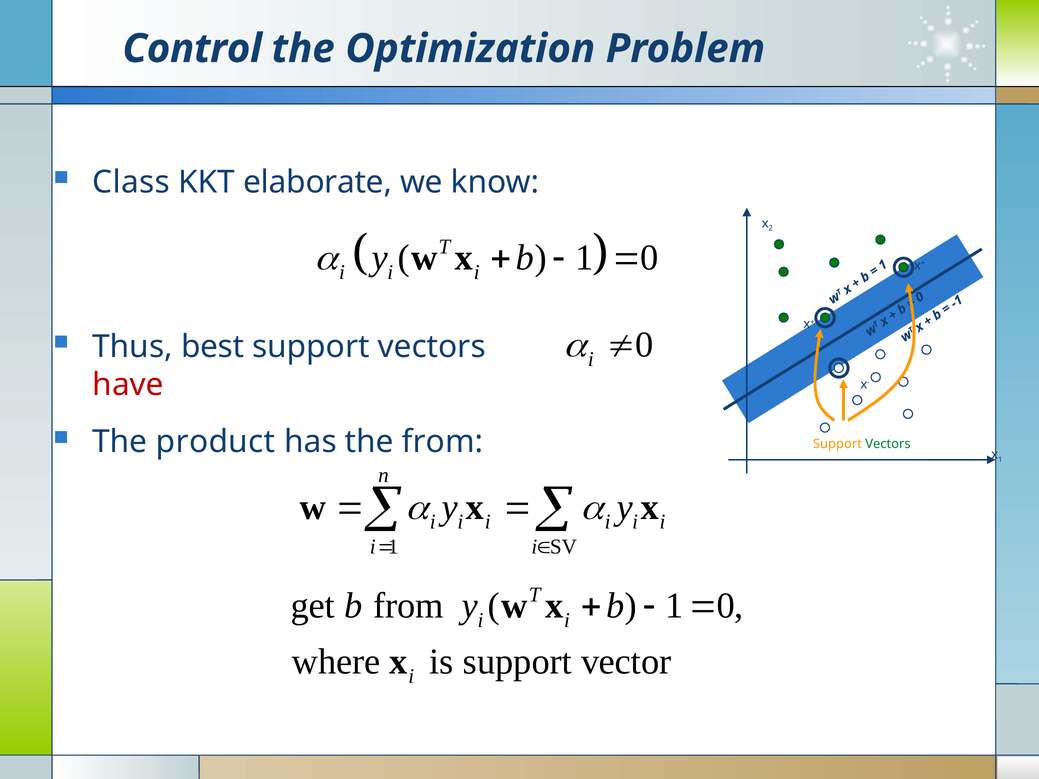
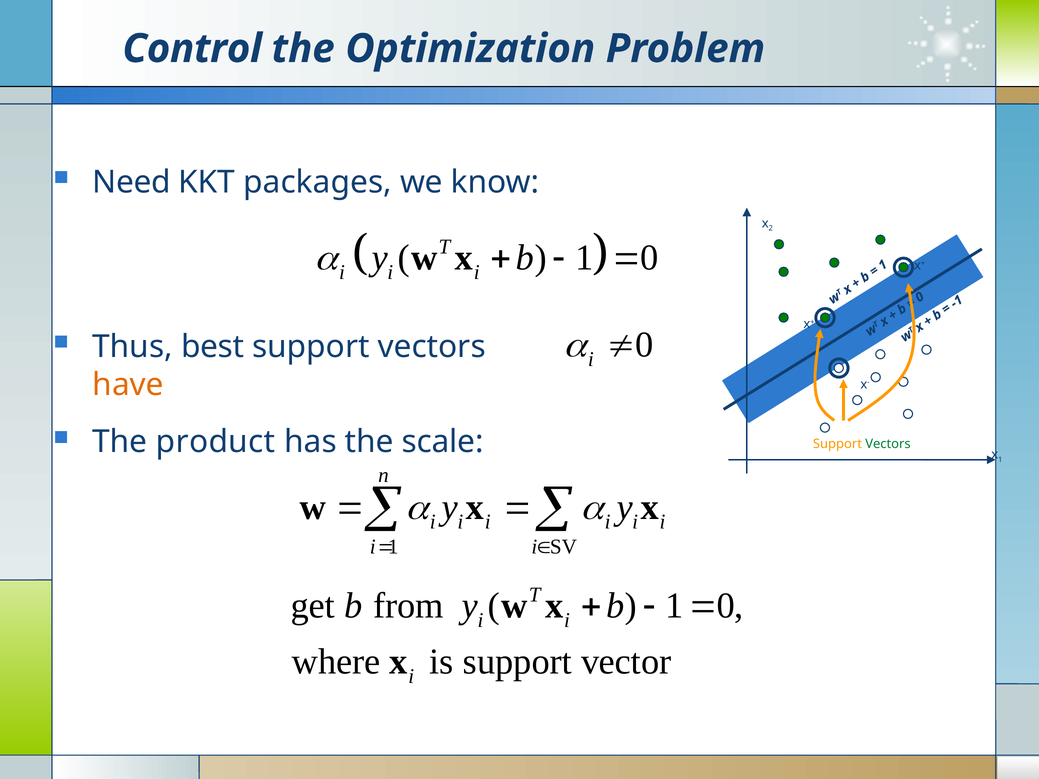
Class: Class -> Need (131, 182)
elaborate: elaborate -> packages (318, 182)
have colour: red -> orange (128, 385)
the from: from -> scale (443, 442)
